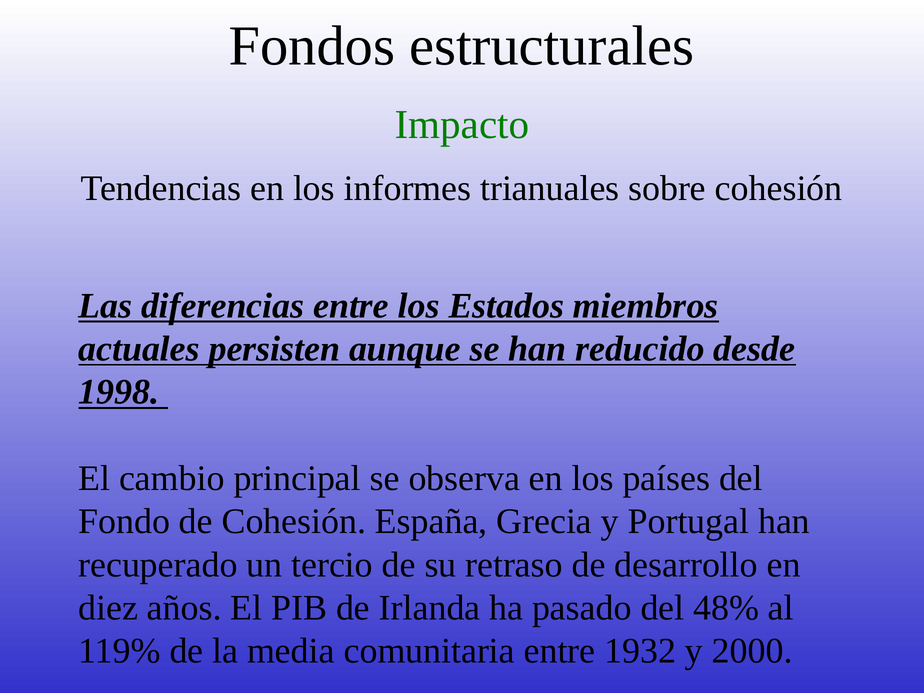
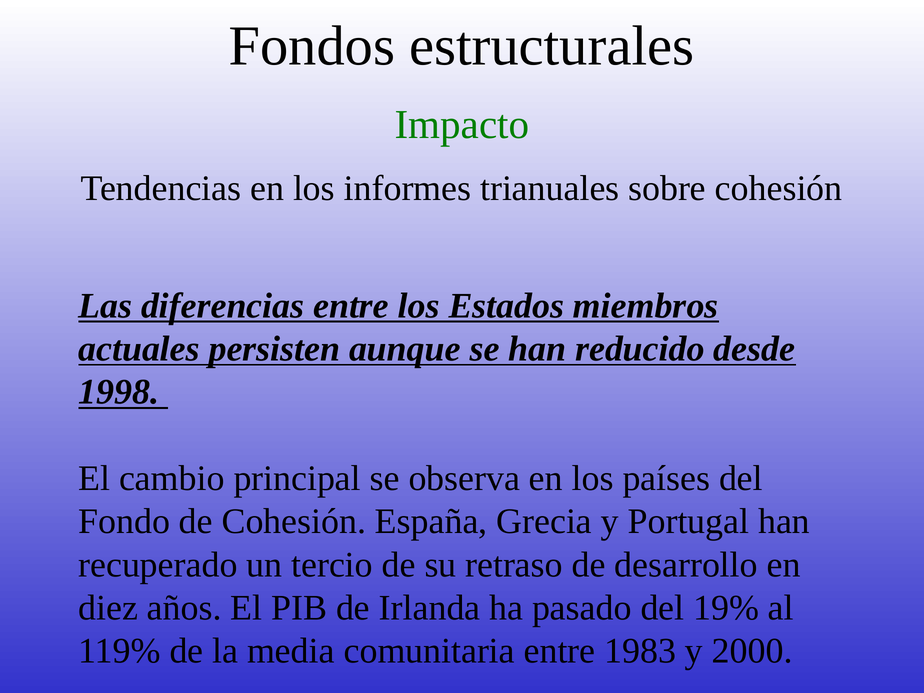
48%: 48% -> 19% (726, 608)
1932: 1932 -> 1983 (640, 651)
